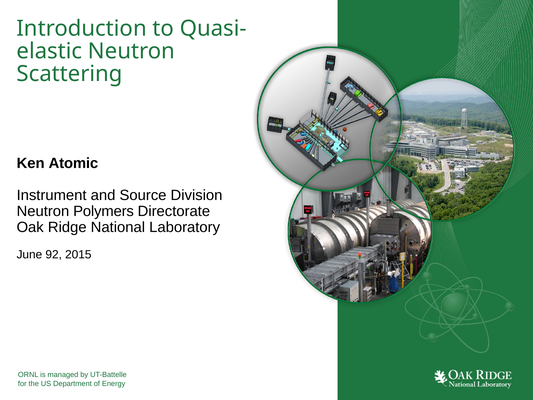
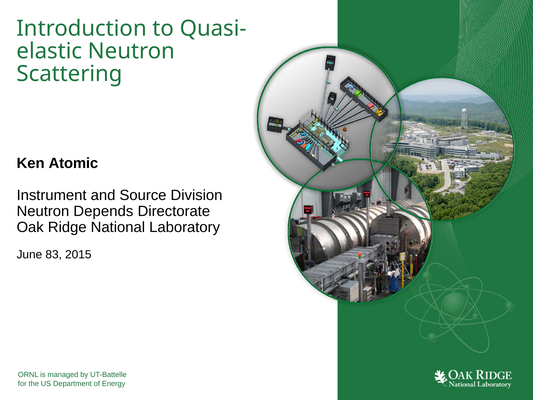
Polymers: Polymers -> Depends (103, 211)
92: 92 -> 83 (54, 254)
